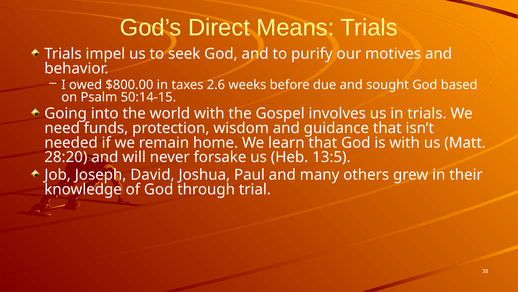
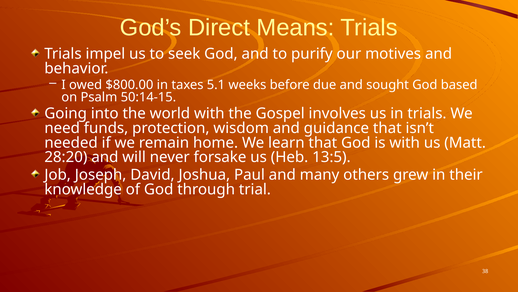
2.6: 2.6 -> 5.1 (216, 85)
